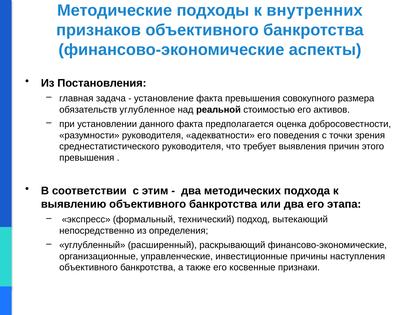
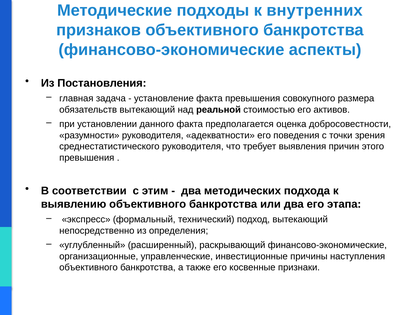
обязательств углубленное: углубленное -> вытекающий (147, 110)
